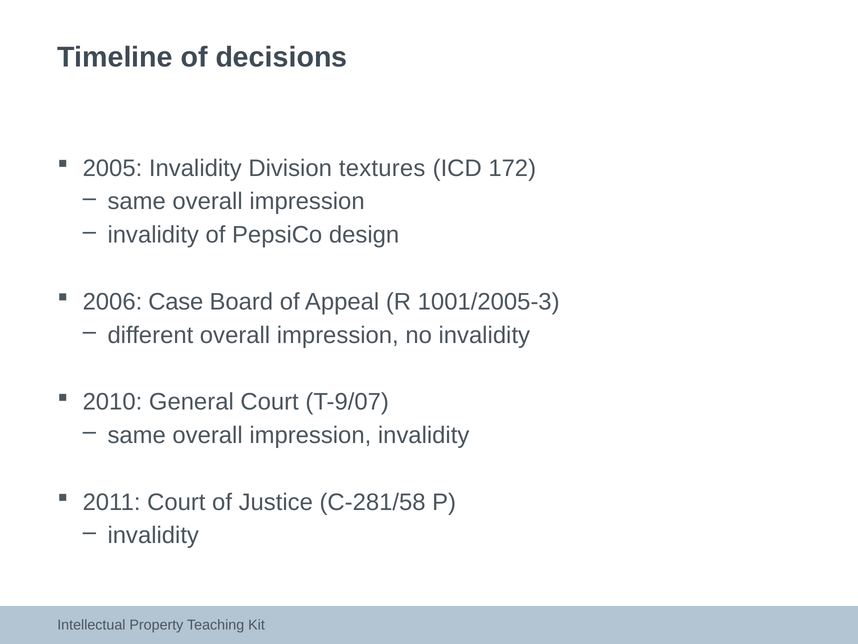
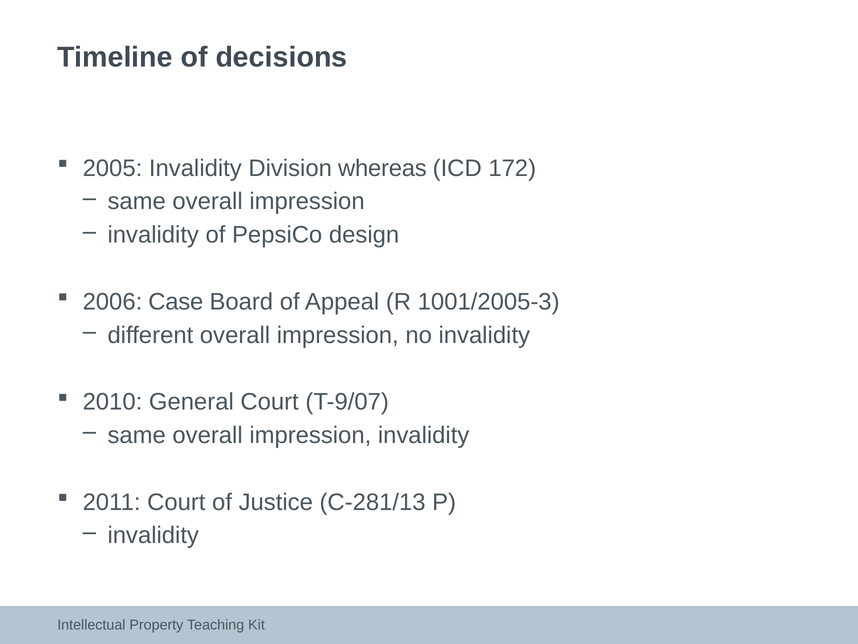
textures: textures -> whereas (382, 168)
C-281/58: C-281/58 -> C-281/13 (373, 502)
